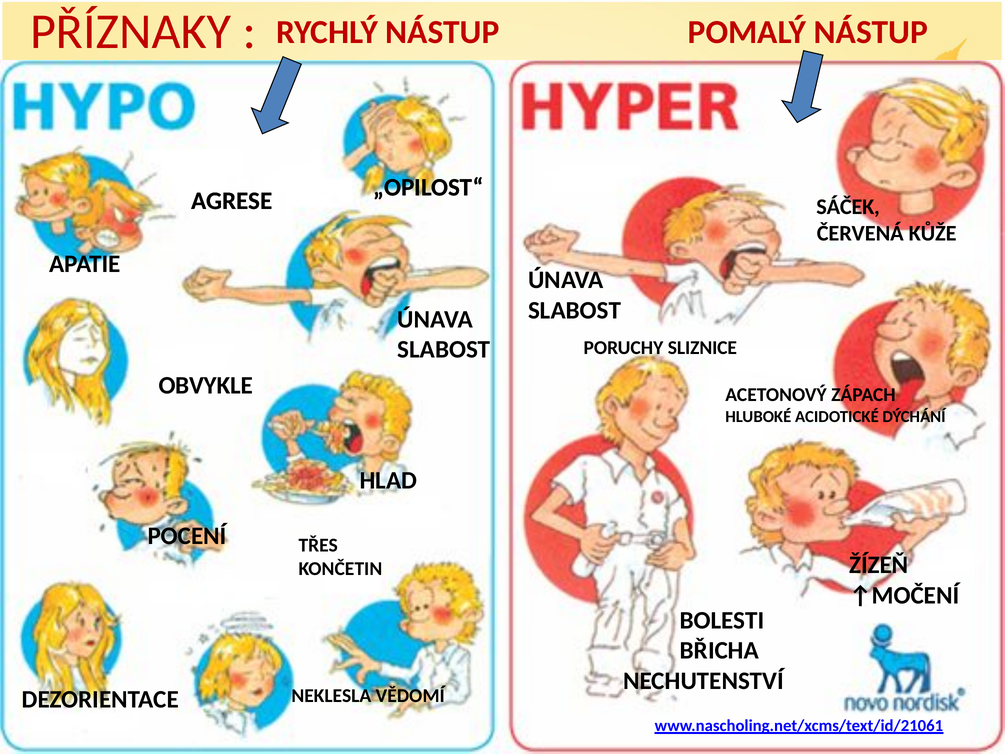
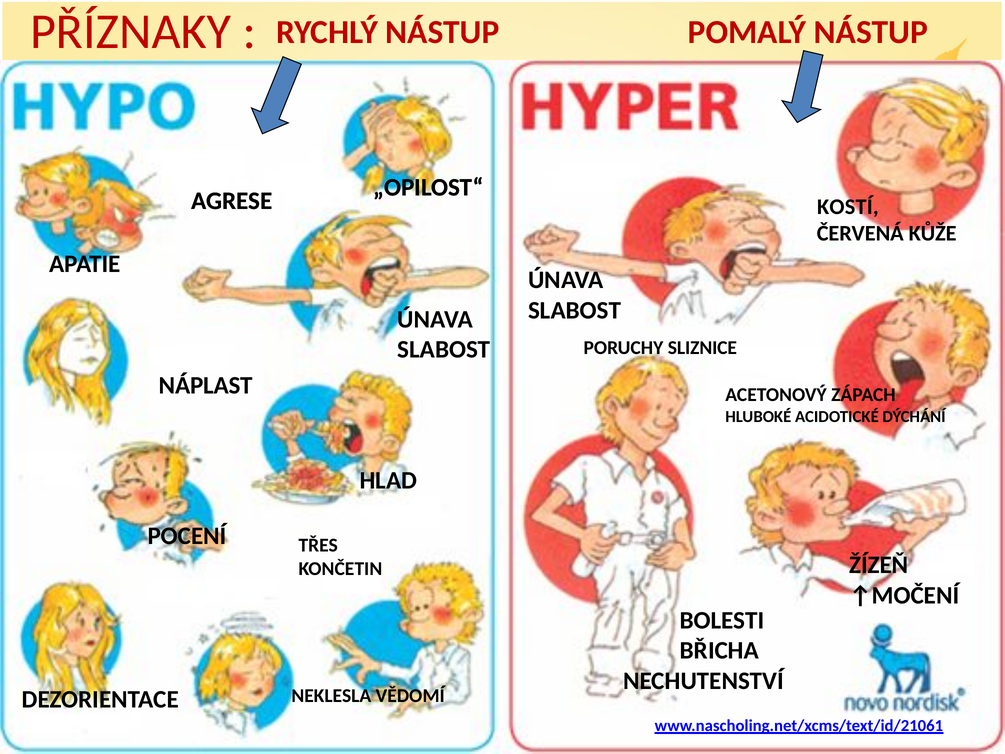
SÁČEK: SÁČEK -> KOSTÍ (848, 207)
OBVYKLE: OBVYKLE -> NÁPLAST (206, 385)
